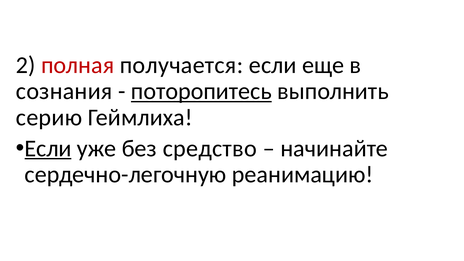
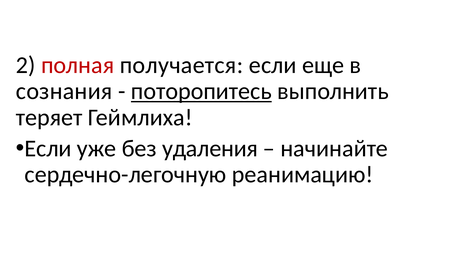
серию: серию -> теряет (49, 117)
Если underline: present -> none (48, 148)
средство: средство -> удаления (210, 148)
